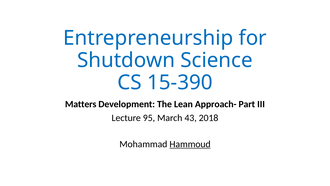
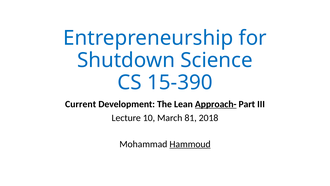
Matters: Matters -> Current (81, 104)
Approach- underline: none -> present (216, 104)
95: 95 -> 10 (149, 118)
43: 43 -> 81 (191, 118)
